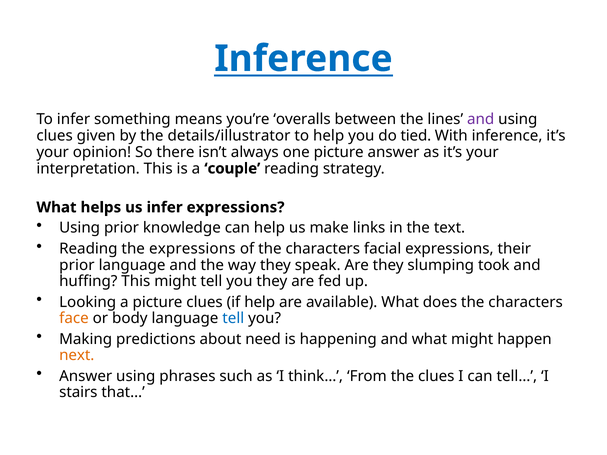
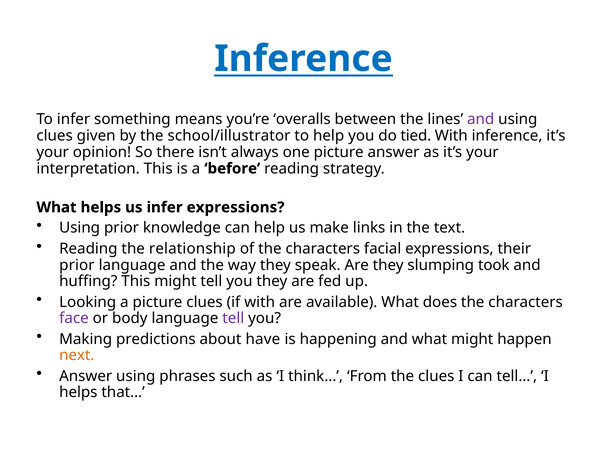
details/illustrator: details/illustrator -> school/illustrator (229, 136)
couple: couple -> before (232, 169)
the expressions: expressions -> relationship (192, 249)
if help: help -> with (260, 302)
face colour: orange -> purple (74, 319)
tell colour: blue -> purple (233, 319)
need: need -> have (263, 339)
stairs: stairs -> helps (78, 393)
